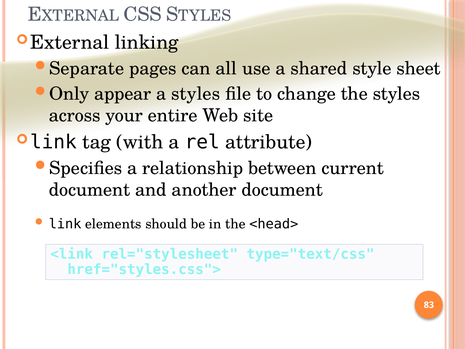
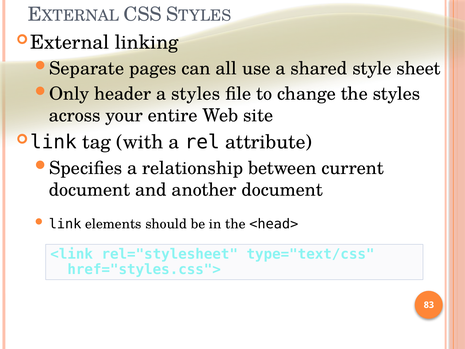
appear: appear -> header (123, 94)
